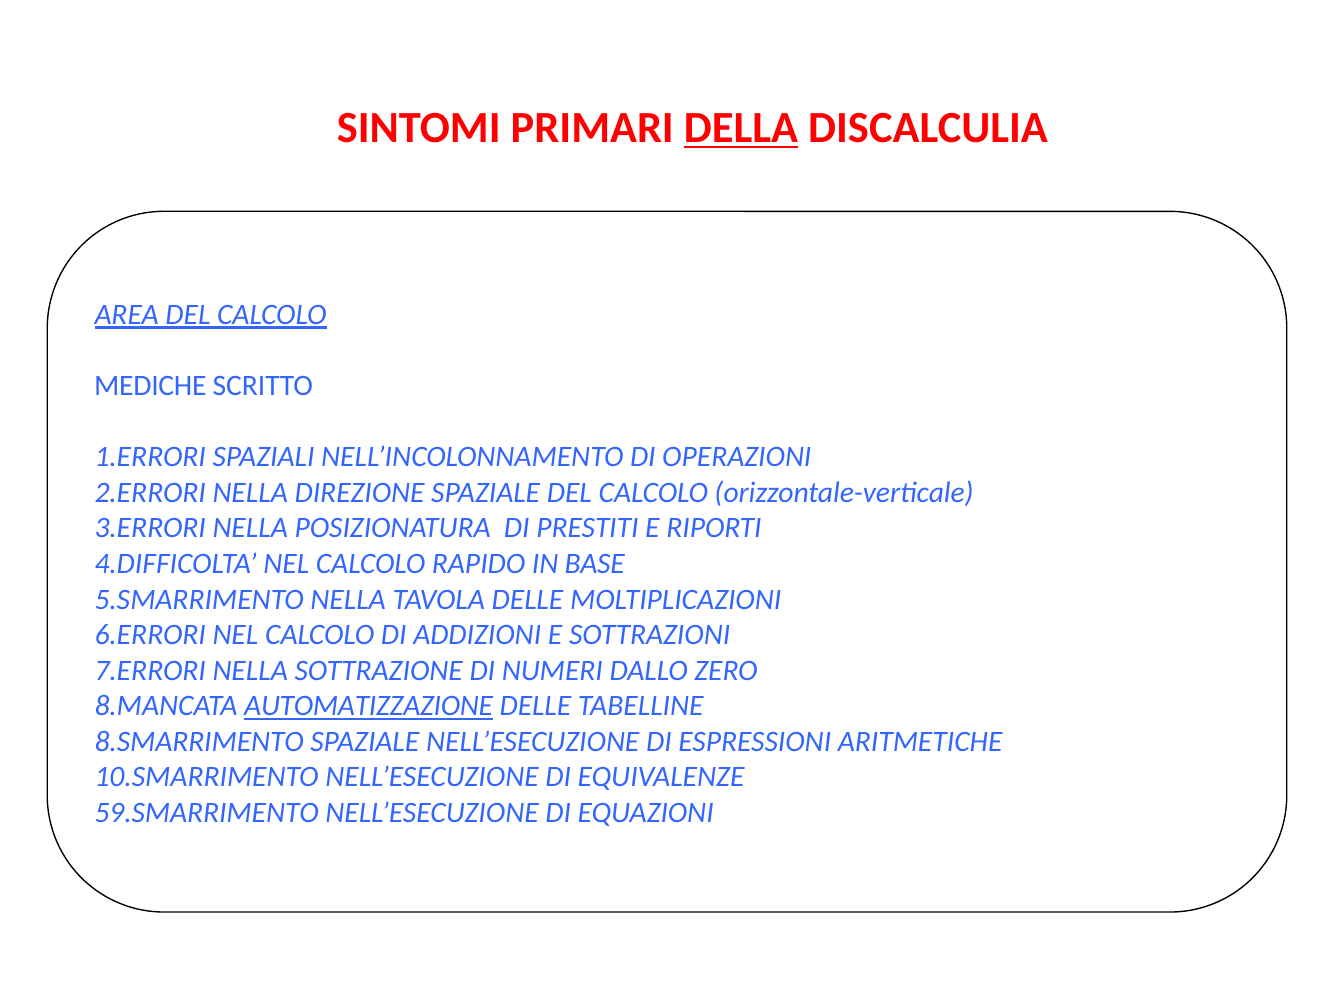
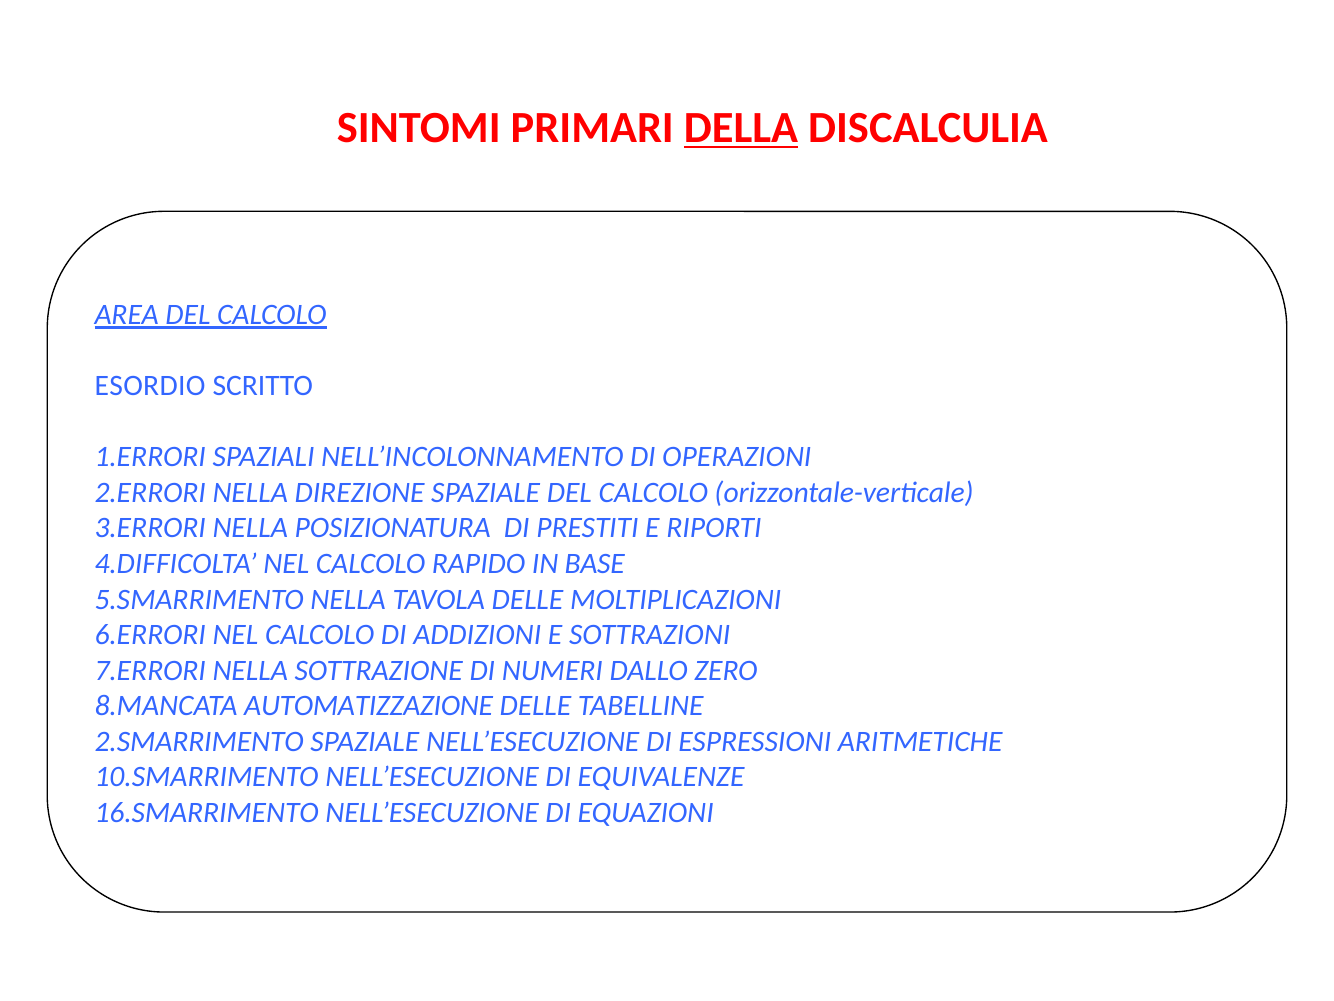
MEDICHE: MEDICHE -> ESORDIO (150, 386)
AUTOMATIZZAZIONE underline: present -> none (369, 706)
8.SMARRIMENTO: 8.SMARRIMENTO -> 2.SMARRIMENTO (199, 741)
59.SMARRIMENTO: 59.SMARRIMENTO -> 16.SMARRIMENTO (207, 812)
